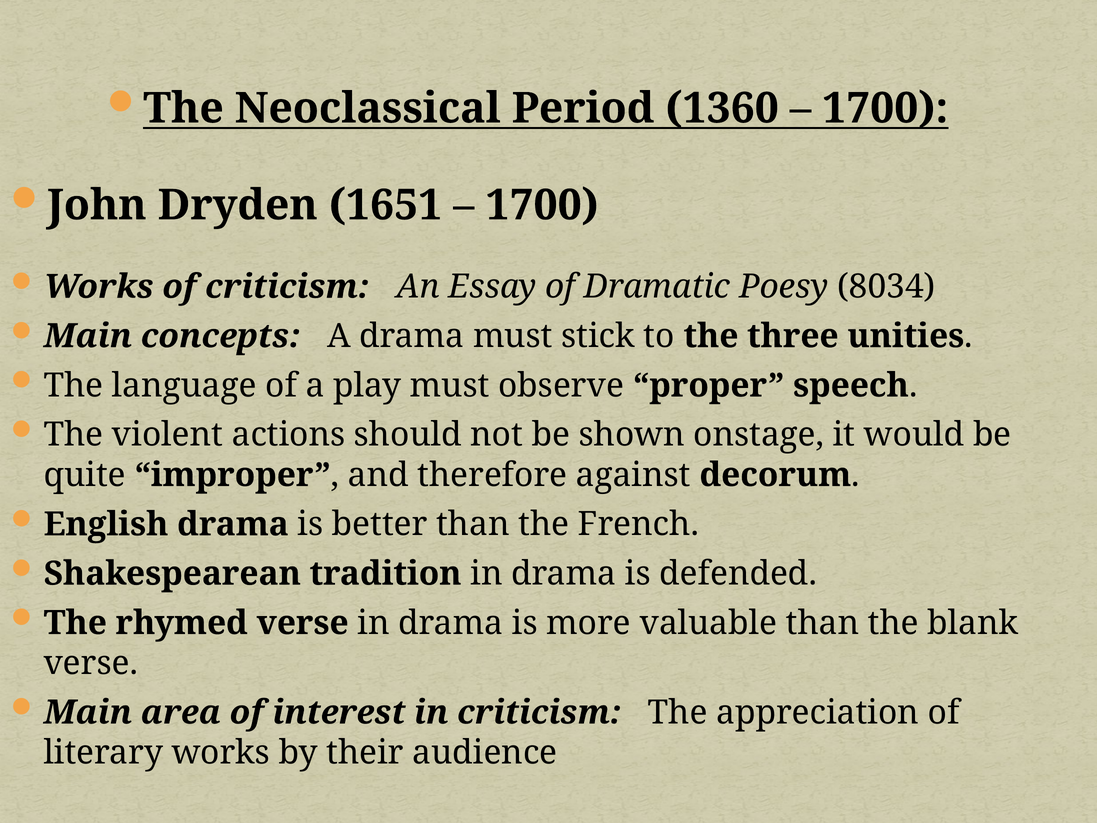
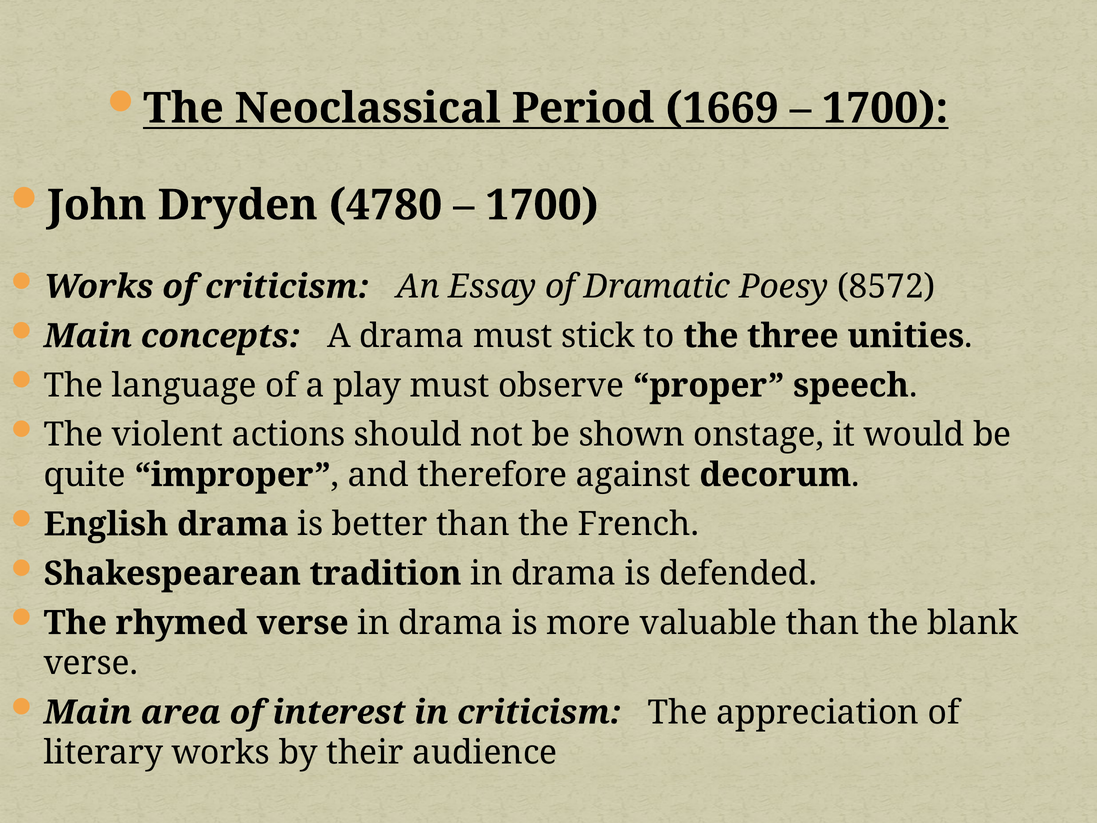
1360: 1360 -> 1669 (722, 108)
1651: 1651 -> 4780 (386, 205)
8034: 8034 -> 8572 (886, 287)
